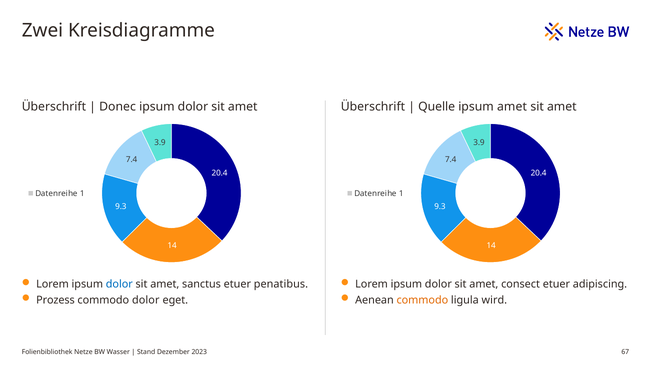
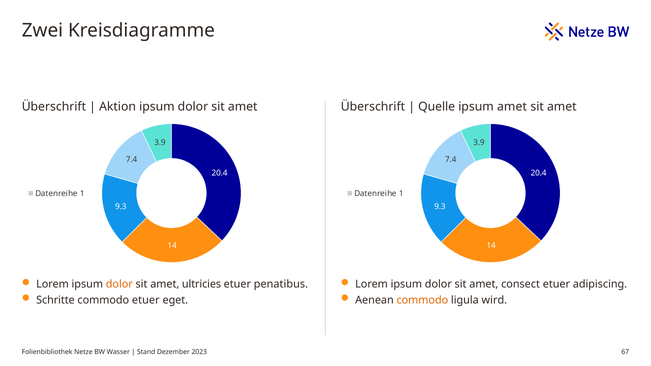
Donec: Donec -> Aktion (118, 107)
dolor colour: blue -> orange (119, 285)
sanctus: sanctus -> ultricies (202, 285)
Prozess: Prozess -> Schritte (55, 300)
commodo dolor: dolor -> etuer (146, 300)
